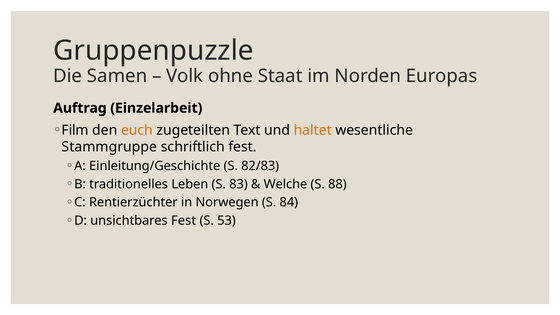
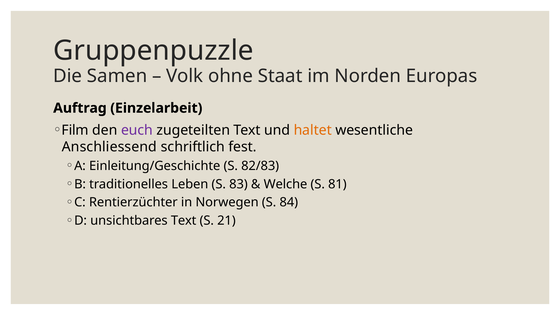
euch colour: orange -> purple (137, 130)
Stammgruppe: Stammgruppe -> Anschliessend (109, 147)
88: 88 -> 81 (337, 184)
unsichtbares Fest: Fest -> Text (184, 221)
53: 53 -> 21 (226, 221)
